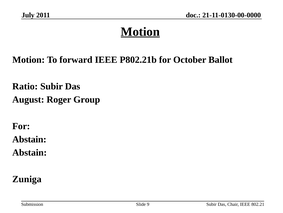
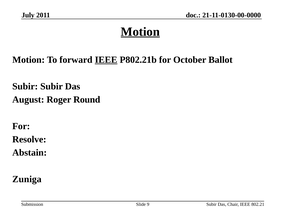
IEEE underline: none -> present (106, 60)
Ratio: Ratio -> Subir (25, 86)
Group: Group -> Round (87, 99)
Abstain: Abstain -> Resolve (29, 139)
